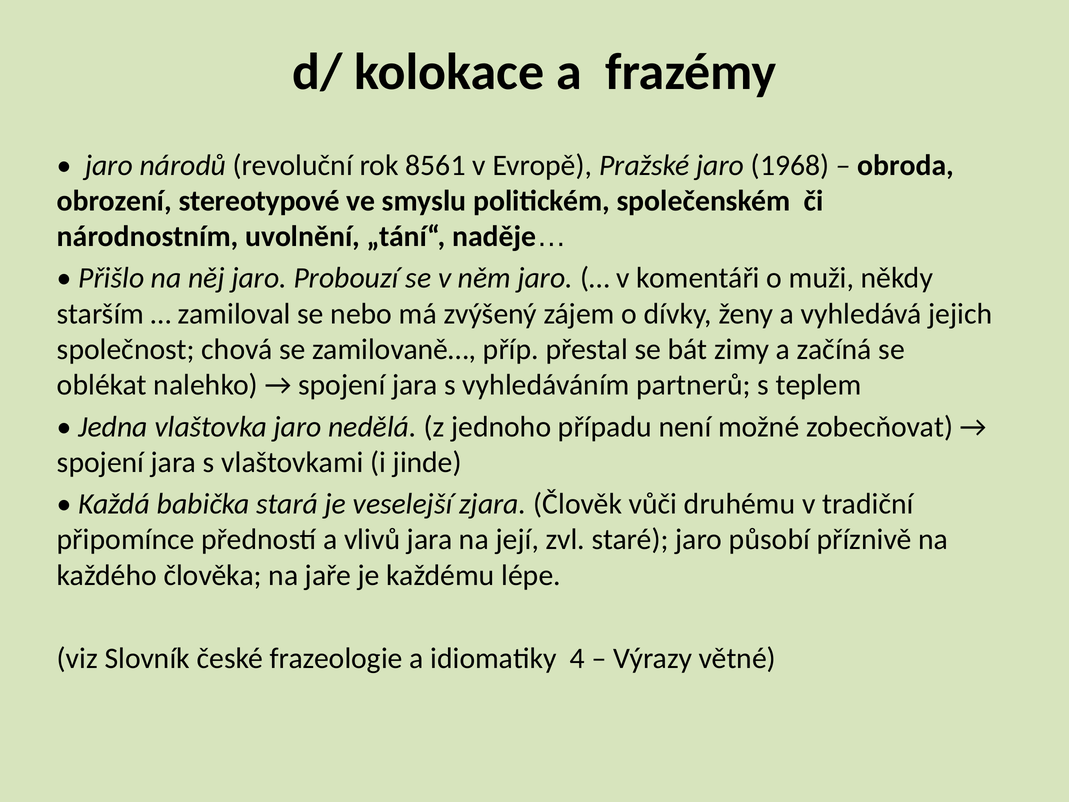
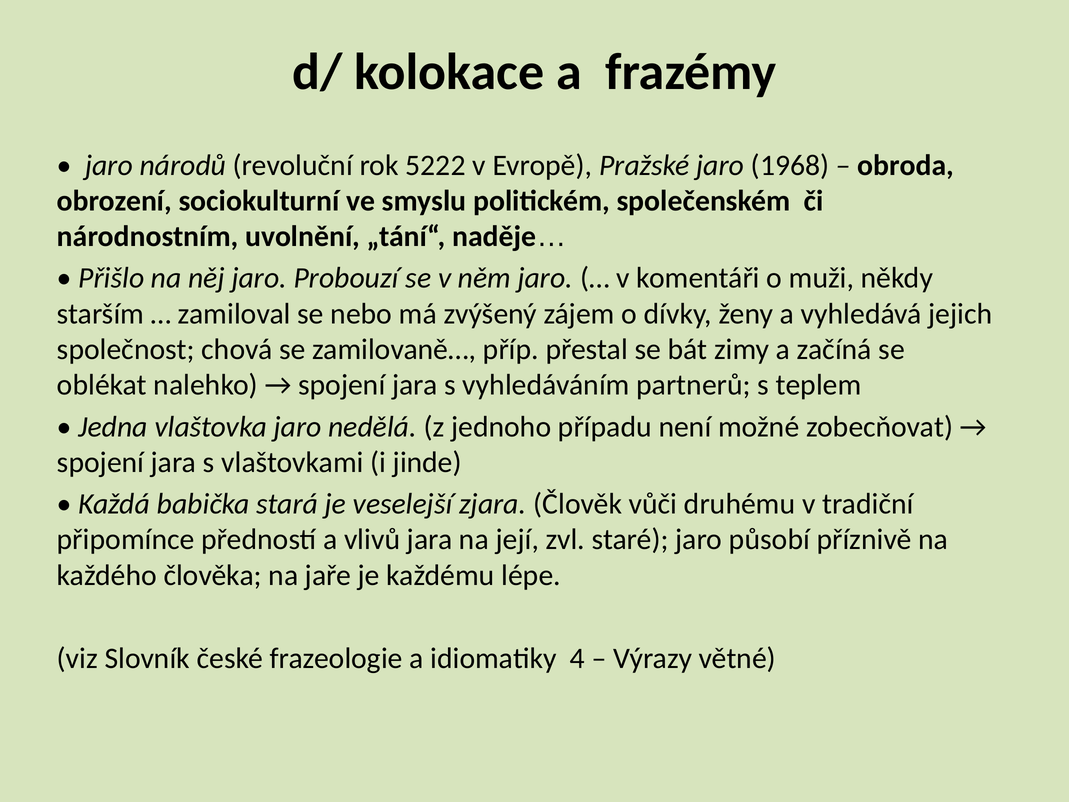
8561: 8561 -> 5222 (435, 165)
stereotypové: stereotypové -> sociokulturní (259, 201)
